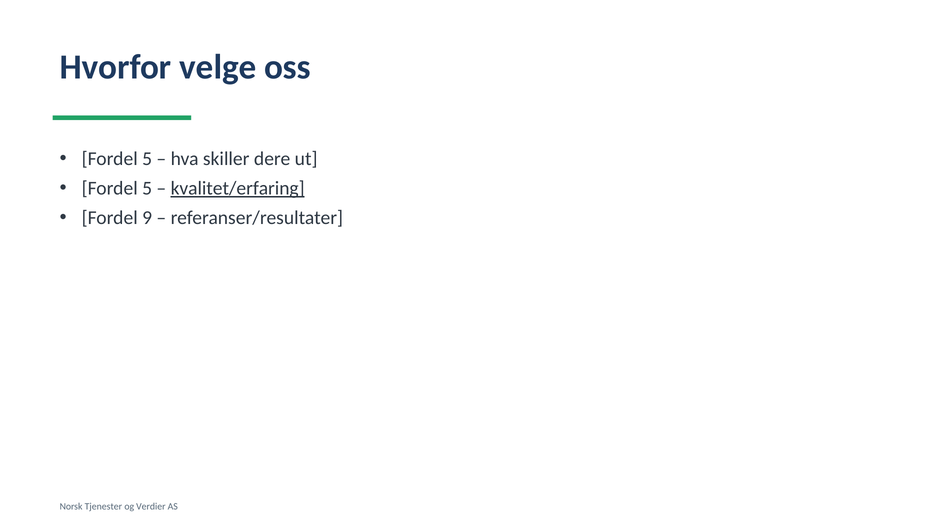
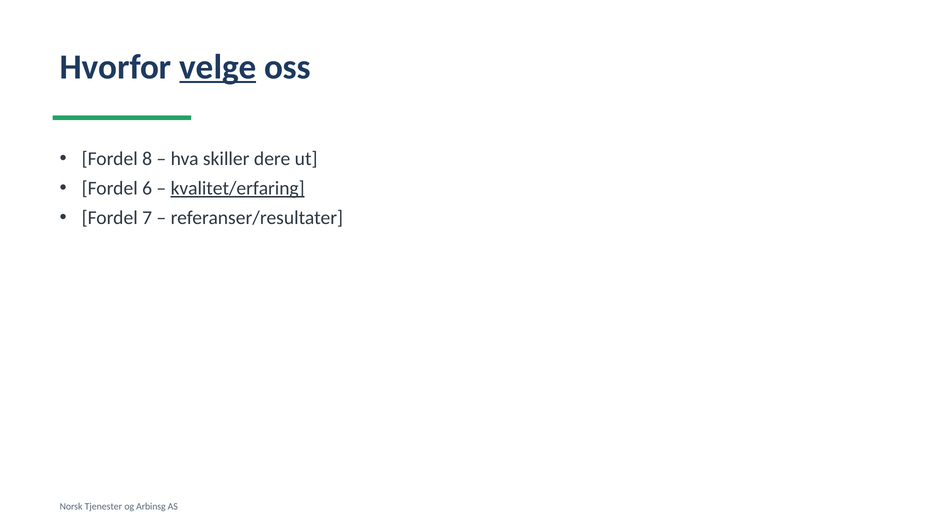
velge underline: none -> present (218, 67)
5: 5 -> 8 (147, 159)
5: 5 -> 6 (147, 188)
9: 9 -> 7 (147, 218)
Verdier: Verdier -> Arbinsg (151, 506)
